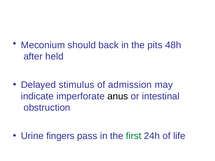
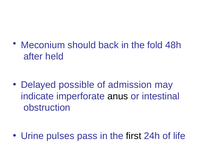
pits: pits -> fold (155, 45)
stimulus: stimulus -> possible (77, 85)
fingers: fingers -> pulses (60, 136)
first colour: green -> black (134, 136)
